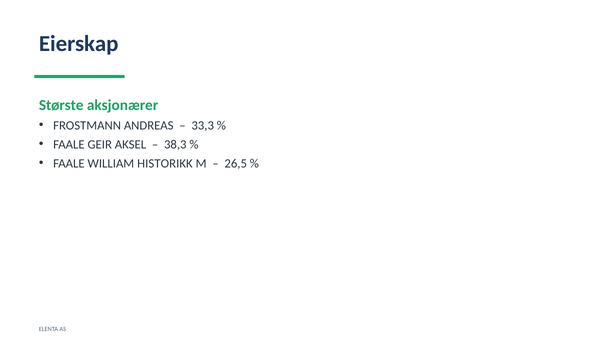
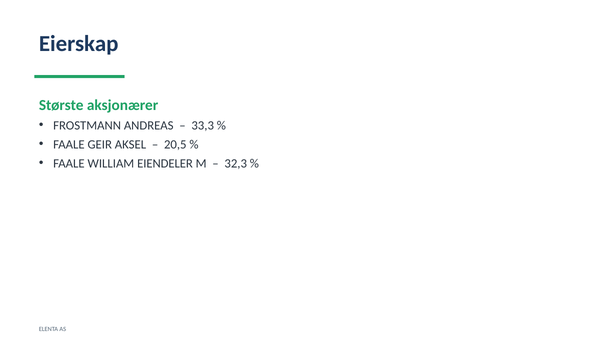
38,3: 38,3 -> 20,5 (175, 145)
HISTORIKK: HISTORIKK -> EIENDELER (165, 164)
26,5: 26,5 -> 32,3 (236, 164)
